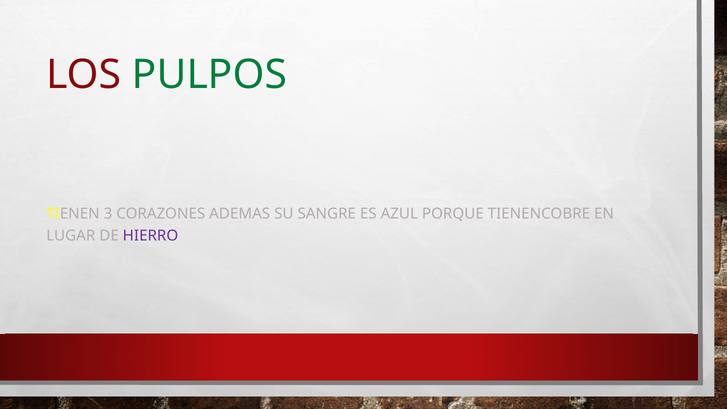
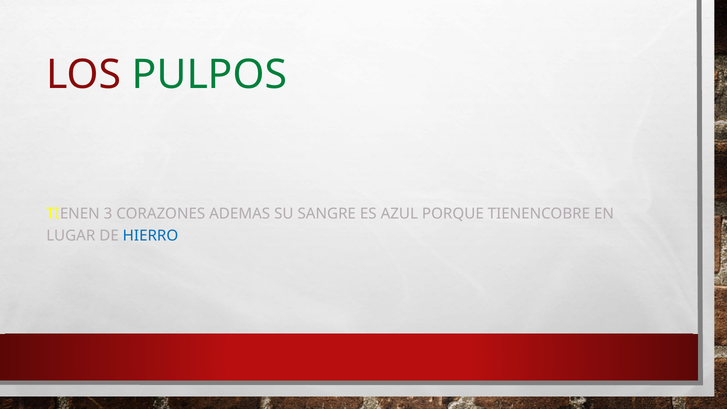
HIERRO colour: purple -> blue (151, 236)
